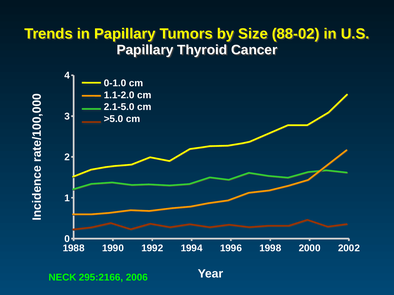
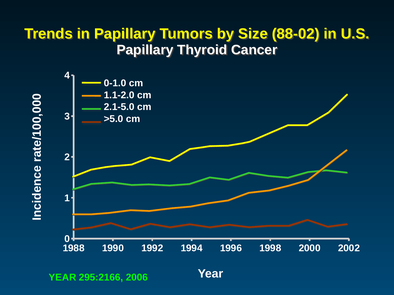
NECK: NECK -> YEAR (62, 278)
